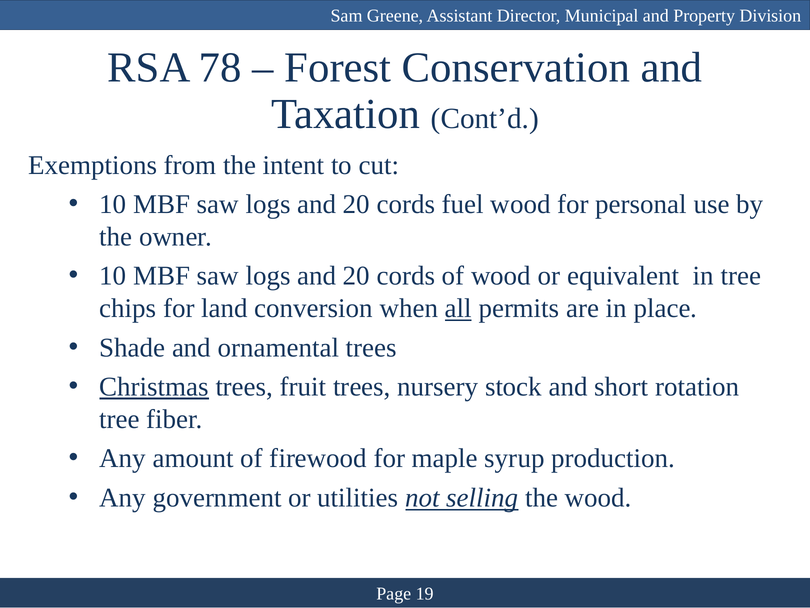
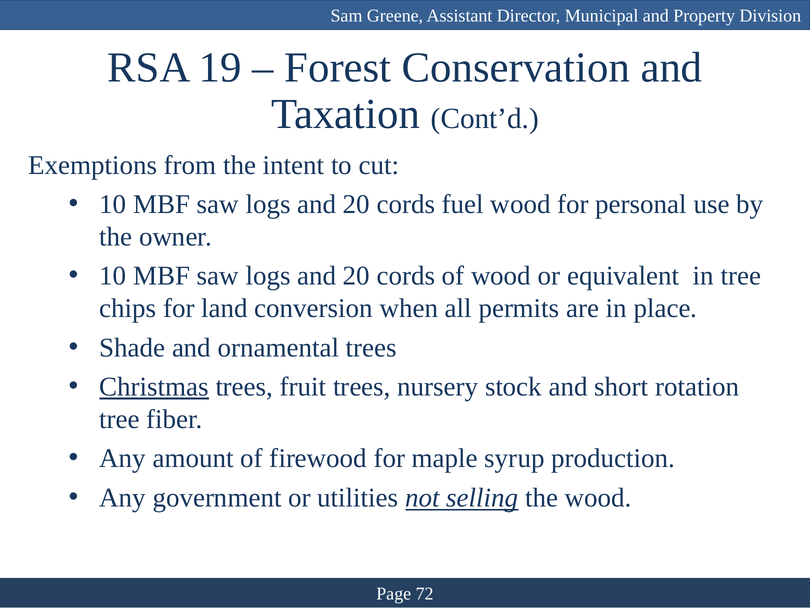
78: 78 -> 19 (220, 68)
all underline: present -> none (458, 308)
19: 19 -> 72 (425, 594)
